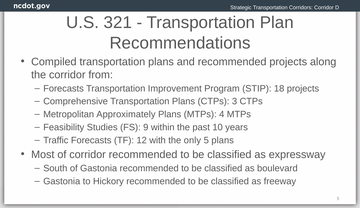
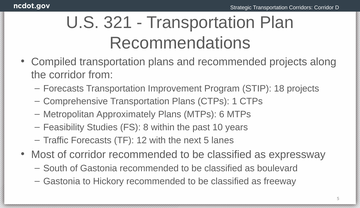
3: 3 -> 1 (235, 101)
4: 4 -> 6 (222, 114)
9: 9 -> 8 (146, 127)
only: only -> next (192, 140)
5 plans: plans -> lanes (223, 140)
